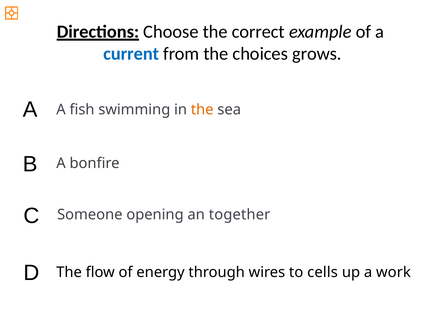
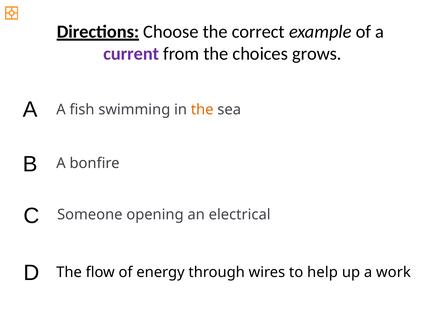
current colour: blue -> purple (131, 54)
together: together -> electrical (240, 214)
cells: cells -> help (323, 272)
